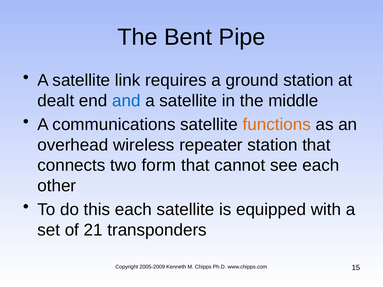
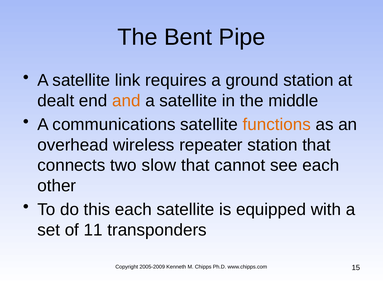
and colour: blue -> orange (126, 101)
form: form -> slow (159, 165)
21: 21 -> 11 (93, 230)
